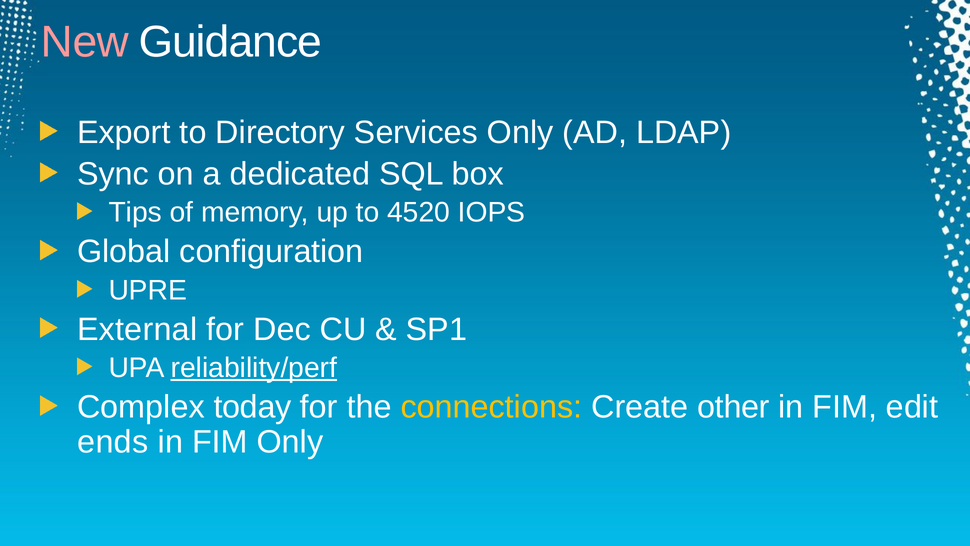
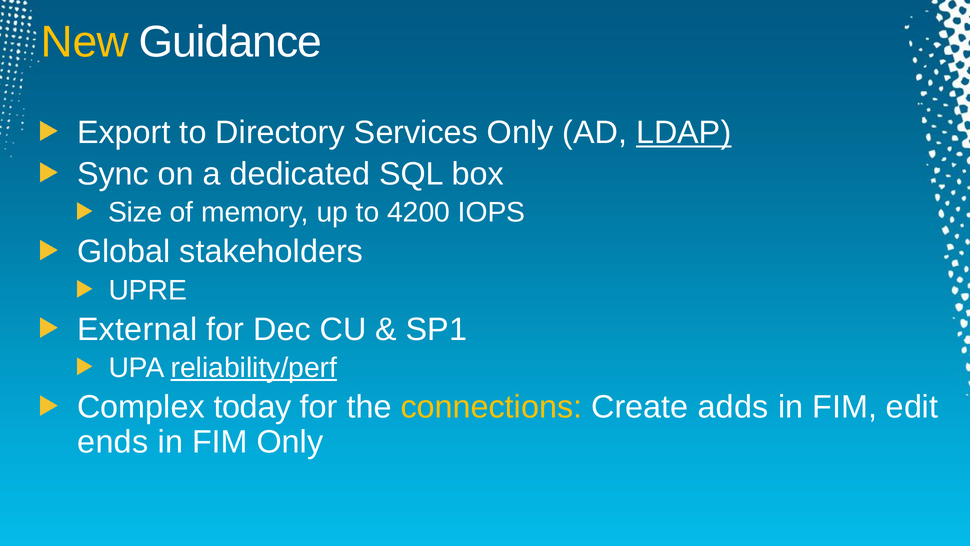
New colour: pink -> yellow (85, 42)
LDAP underline: none -> present (684, 133)
Tips: Tips -> Size (135, 212)
4520: 4520 -> 4200 (419, 212)
configuration: configuration -> stakeholders (271, 252)
other: other -> adds (733, 407)
